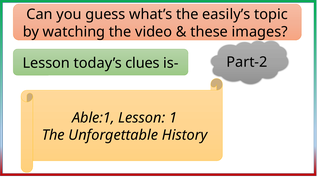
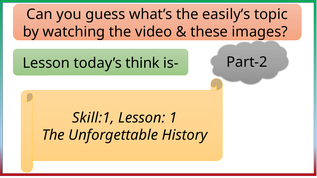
clues: clues -> think (143, 63)
Able:1: Able:1 -> Skill:1 (93, 118)
